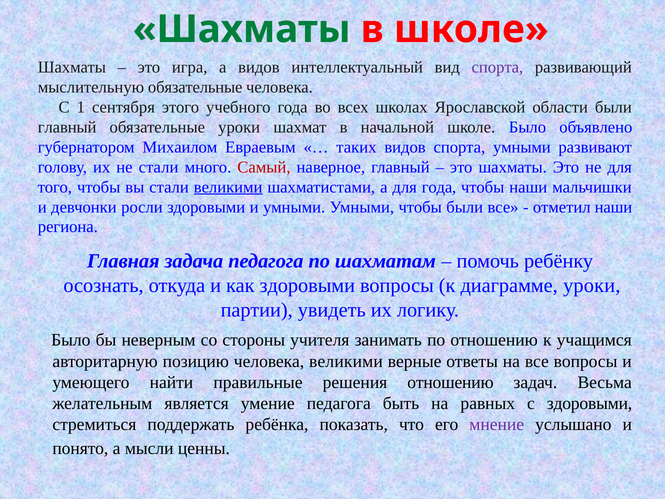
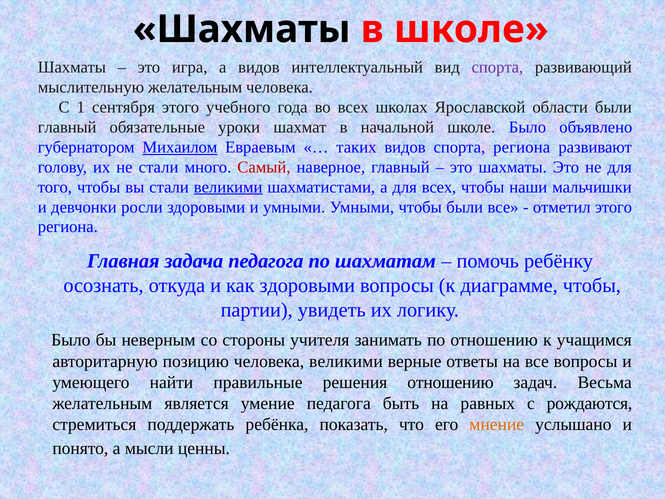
Шахматы colour: green -> black (242, 29)
мыслительную обязательные: обязательные -> желательным (195, 87)
Михаилом underline: none -> present (180, 147)
спорта умными: умными -> региона (522, 147)
для года: года -> всех (439, 187)
отметил наши: наши -> этого (613, 207)
диаграмме уроки: уроки -> чтобы (592, 286)
с здоровыми: здоровыми -> рождаются (590, 403)
мнение colour: purple -> orange (497, 424)
